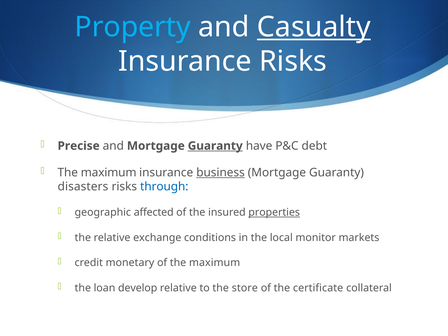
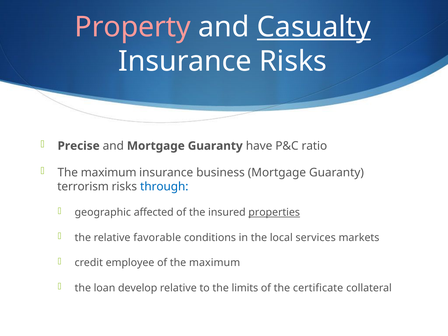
Property colour: light blue -> pink (133, 27)
Guaranty underline: present -> none (215, 146)
debt: debt -> ratio (314, 146)
business underline: present -> none (221, 173)
disasters: disasters -> terrorism (83, 187)
exchange: exchange -> favorable (157, 238)
monitor: monitor -> services (316, 238)
monetary: monetary -> employee (130, 263)
store: store -> limits (245, 288)
